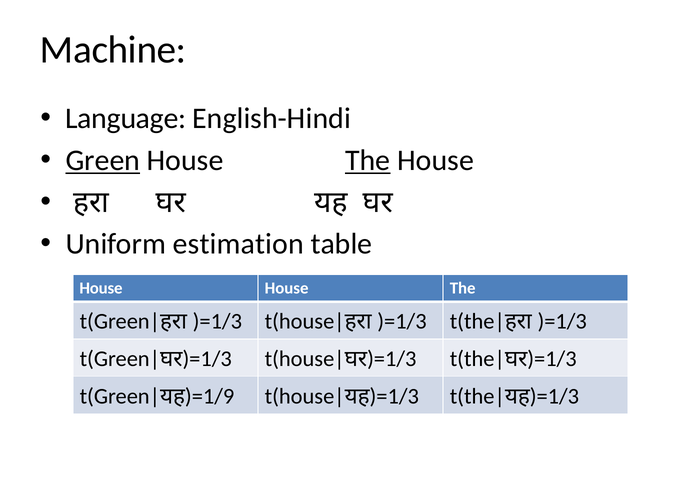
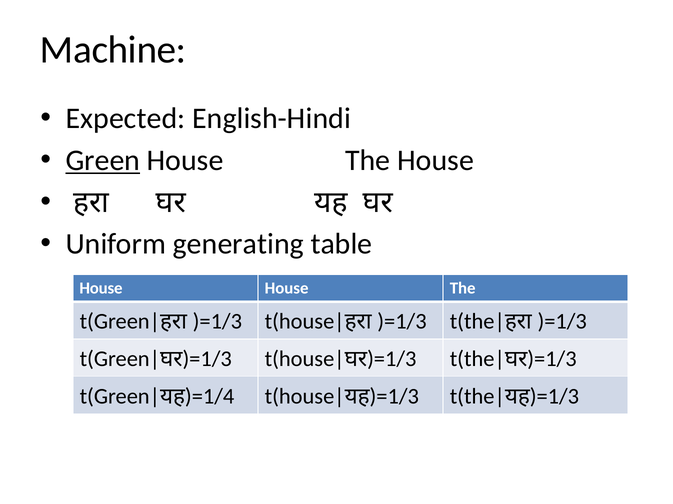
Language: Language -> Expected (126, 119)
The underline: present -> none (368, 161)
estimation: estimation -> generating (238, 244)
)=1/9: )=1/9 -> )=1/4 (210, 397)
